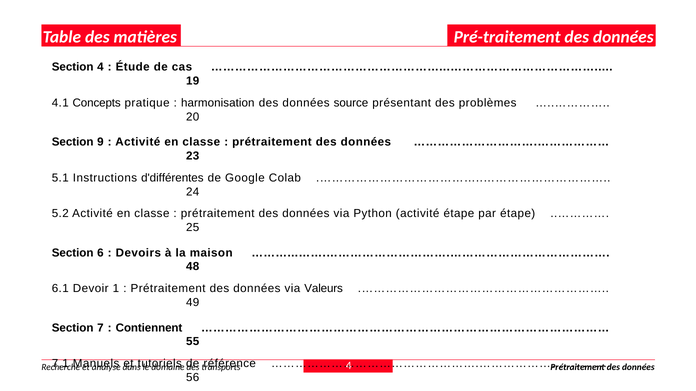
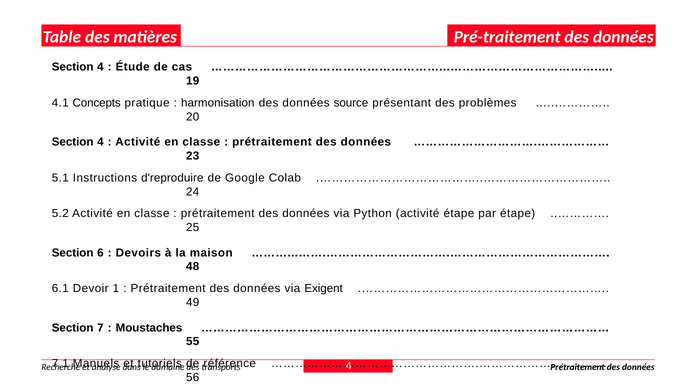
9: 9 -> 4 (100, 142)
d'différentes: d'différentes -> d'reproduire (172, 178)
Valeurs: Valeurs -> Exigent (324, 289)
Contiennent: Contiennent -> Moustaches (149, 328)
